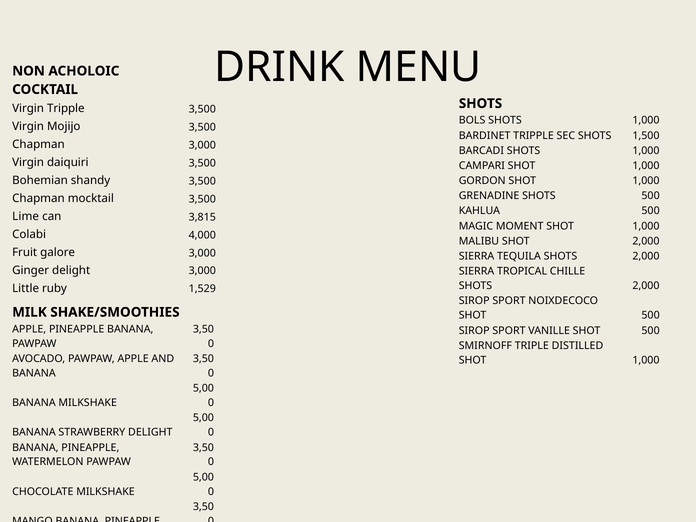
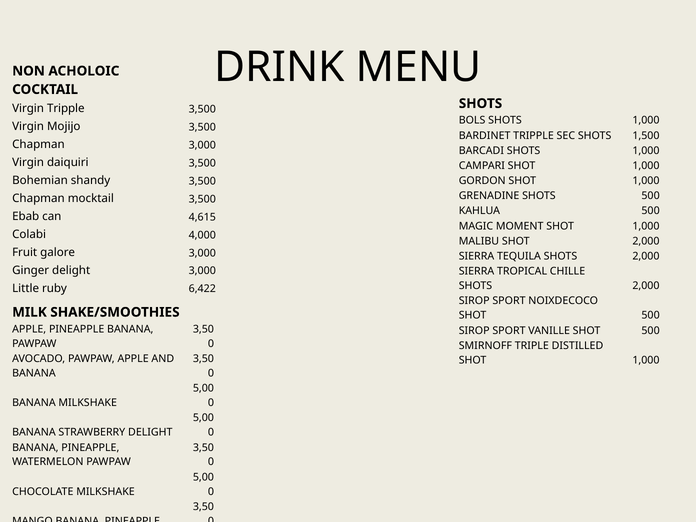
Lime: Lime -> Ebab (26, 216)
3,815: 3,815 -> 4,615 (202, 217)
1,529: 1,529 -> 6,422 (202, 289)
